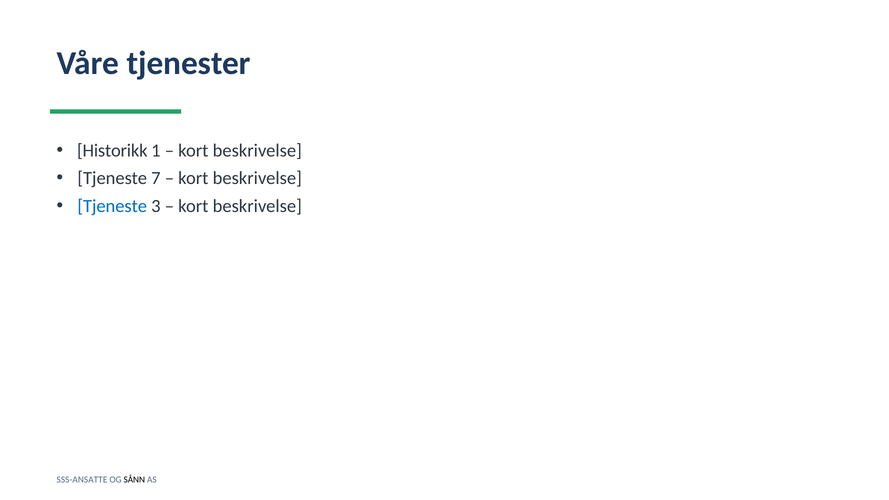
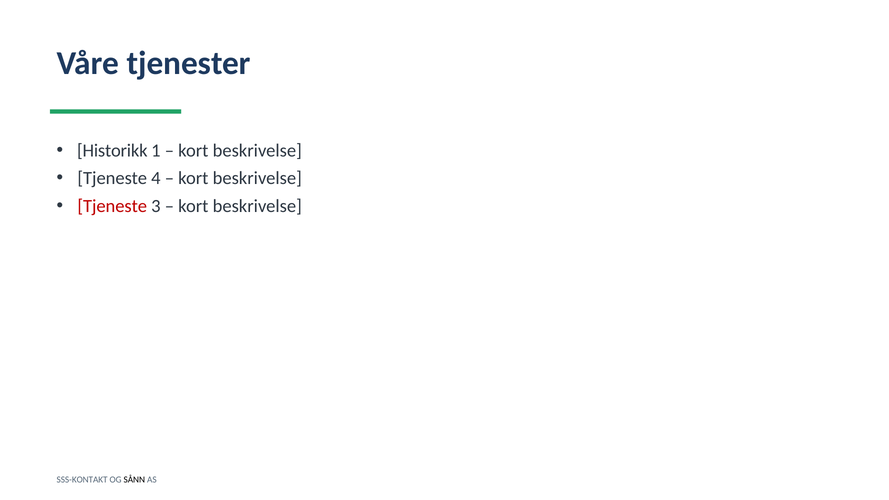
7: 7 -> 4 (156, 178)
Tjeneste colour: blue -> red (112, 206)
SSS-ANSATTE: SSS-ANSATTE -> SSS-KONTAKT (82, 480)
